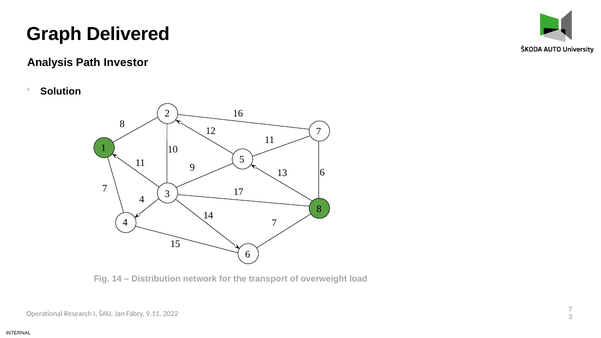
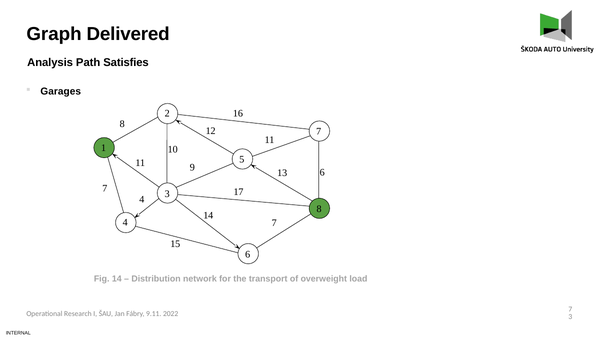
Investor: Investor -> Satisfies (126, 62)
Solution: Solution -> Garages (61, 91)
